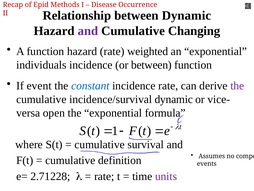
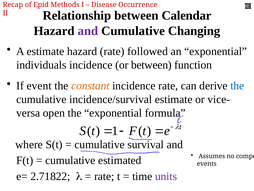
between Dynamic: Dynamic -> Calendar (187, 15)
A function: function -> estimate (45, 51)
weighted: weighted -> followed (148, 51)
constant colour: blue -> orange (90, 85)
the colour: purple -> blue (237, 85)
incidence/survival dynamic: dynamic -> estimate (174, 99)
definition: definition -> estimated (120, 160)
2.71228: 2.71228 -> 2.71822 (50, 176)
